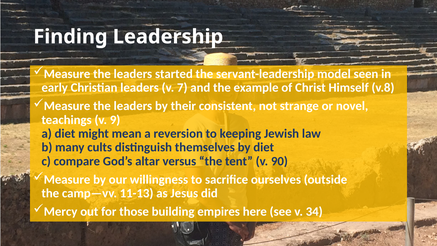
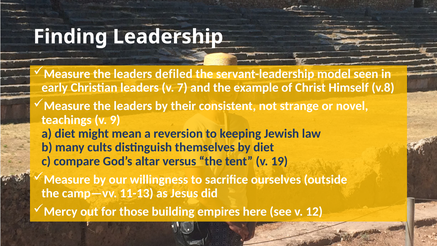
started: started -> defiled (174, 74)
90: 90 -> 19 (279, 161)
34: 34 -> 12 (314, 211)
